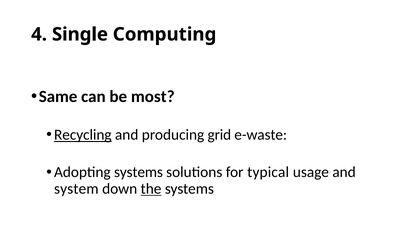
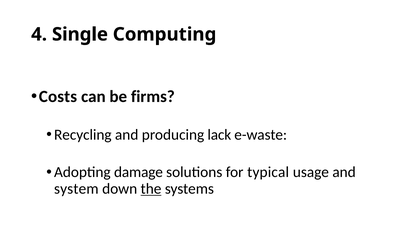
Same: Same -> Costs (58, 96)
most: most -> firms (153, 96)
Recycling underline: present -> none (83, 135)
grid: grid -> lack (219, 135)
Adopting systems: systems -> damage (138, 172)
